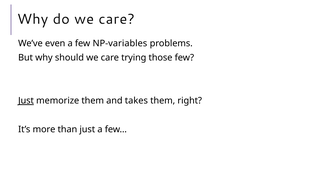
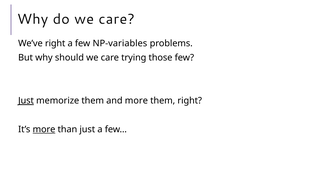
We’ve even: even -> right (55, 43)
and takes: takes -> more (136, 101)
more underline: none -> present (44, 129)
